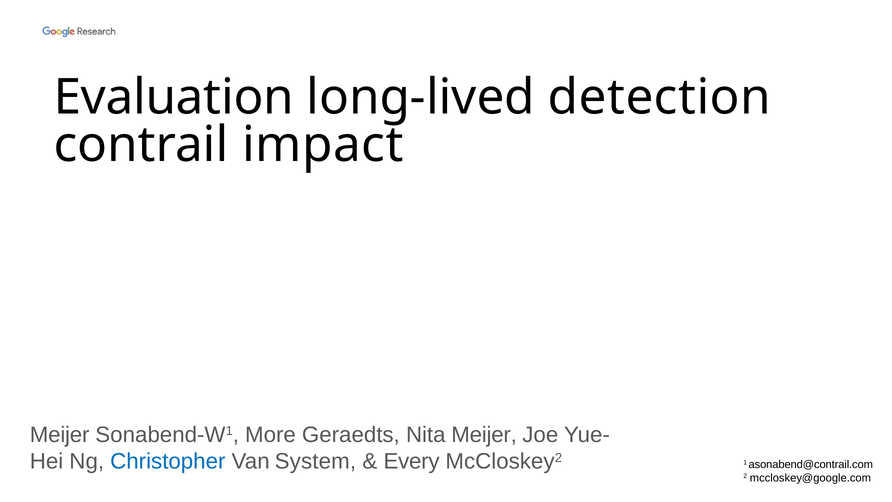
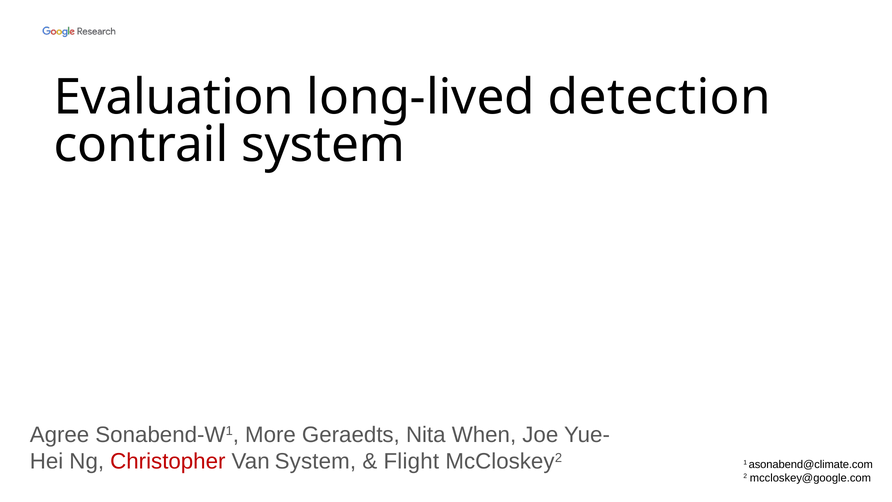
contrail impact: impact -> system (323, 145)
Meijer: Meijer -> Agree (60, 435)
Nita Meijer: Meijer -> When (484, 435)
Christopher colour: blue -> red (168, 461)
Every: Every -> Flight (411, 461)
asonabend@contrail.com: asonabend@contrail.com -> asonabend@climate.com (811, 464)
